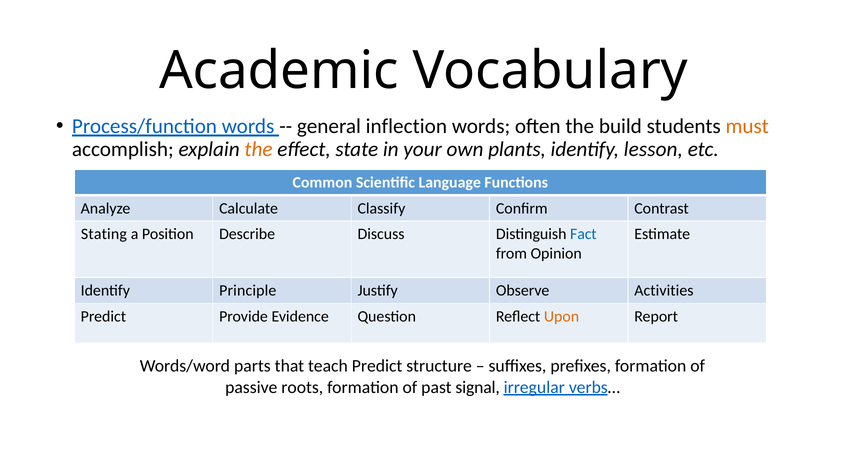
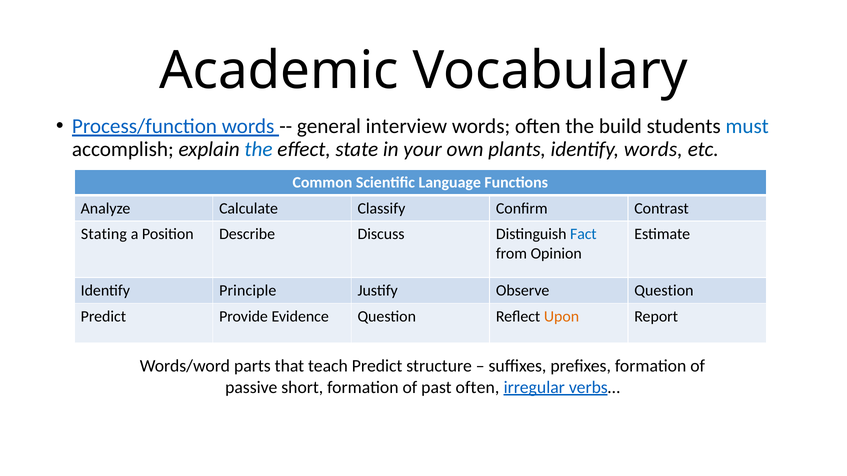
inflection: inflection -> interview (406, 127)
must colour: orange -> blue (747, 127)
the colour: orange -> blue (258, 150)
identify lesson: lesson -> words (653, 150)
Observe Activities: Activities -> Question (664, 291)
roots: roots -> short (302, 388)
past signal: signal -> often (477, 388)
